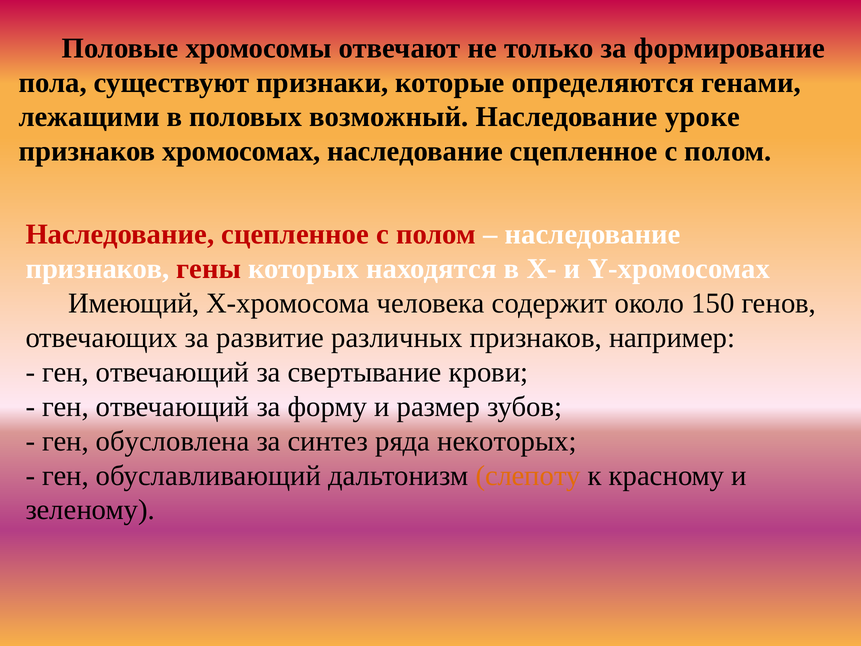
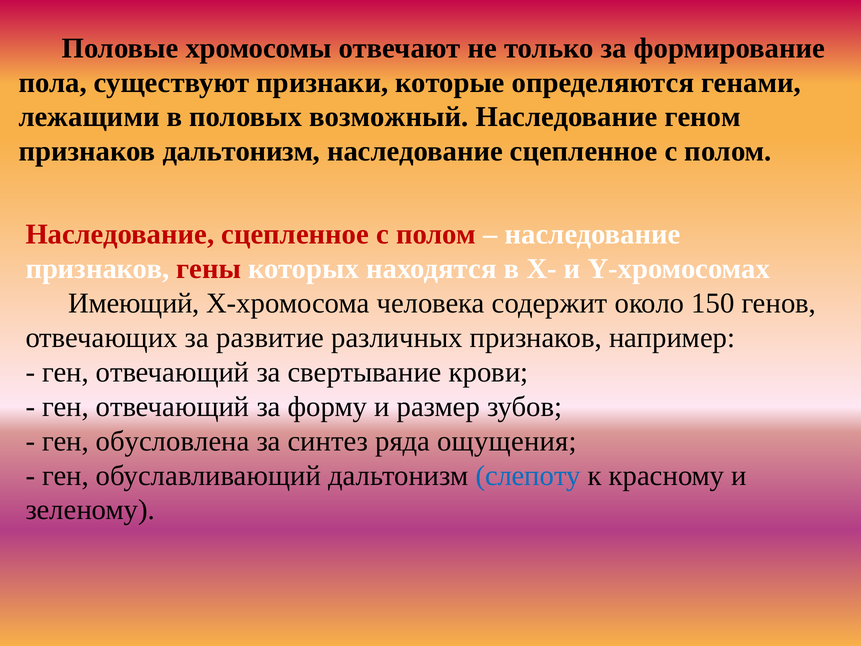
уроке: уроке -> геном (703, 117)
признаков хромосомах: хромосомах -> дальтонизм (241, 151)
некоторых: некоторых -> ощущения (507, 441)
слепоту colour: orange -> blue (528, 475)
